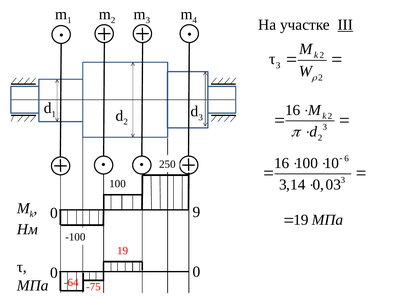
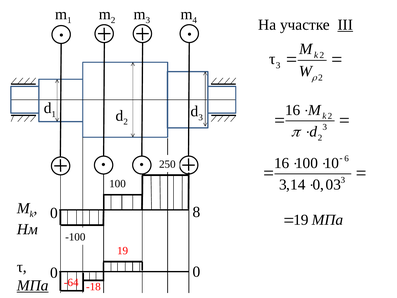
9: 9 -> 8 (196, 212)
-75: -75 -> -18 (93, 286)
МПа underline: none -> present (33, 285)
